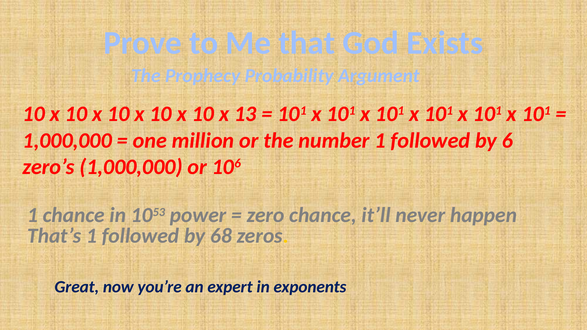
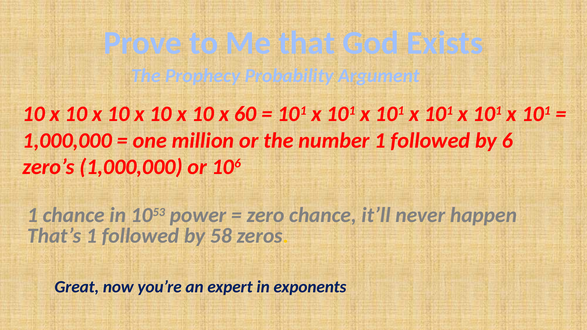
13: 13 -> 60 (245, 114)
68: 68 -> 58 (221, 236)
